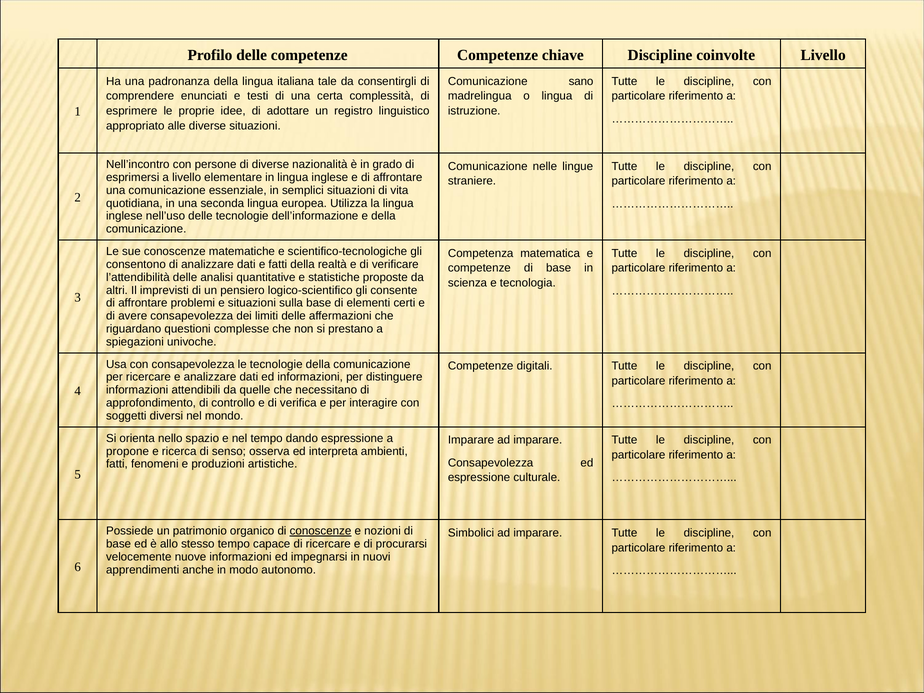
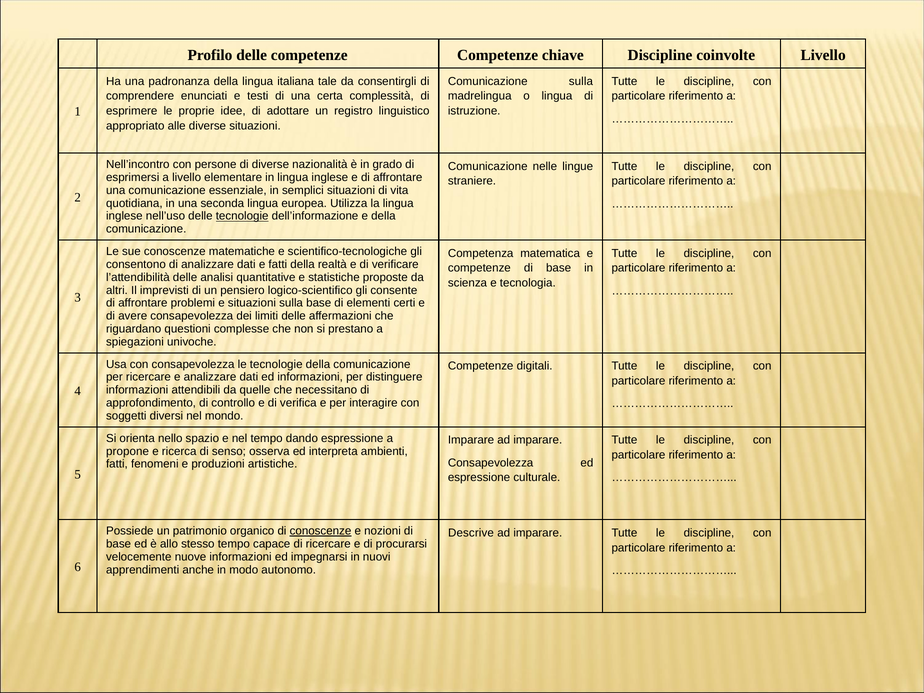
Comunicazione sano: sano -> sulla (581, 81)
tecnologie underline: none -> present (242, 216)
Simbolici: Simbolici -> Descrive (471, 533)
